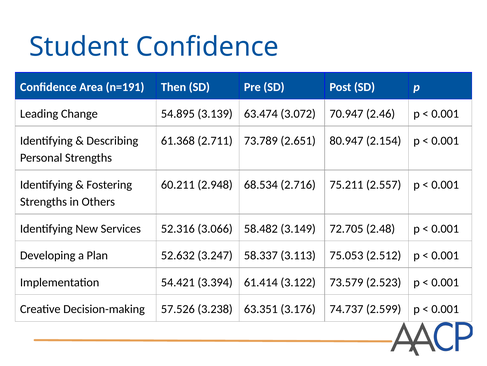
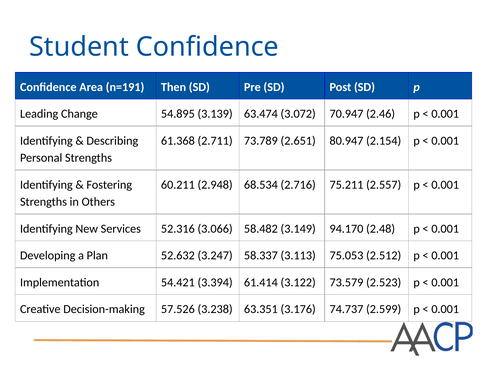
72.705: 72.705 -> 94.170 (346, 228)
